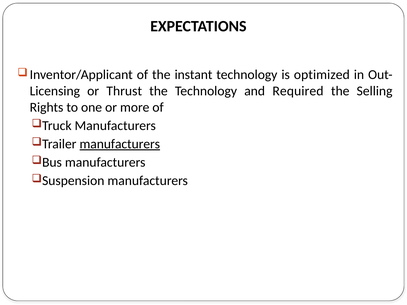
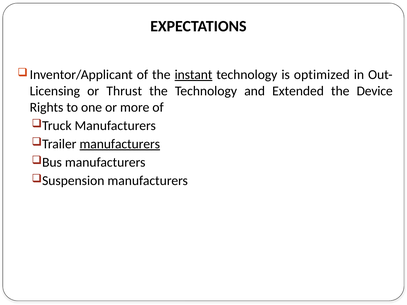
instant underline: none -> present (193, 75)
Required: Required -> Extended (298, 91)
Selling: Selling -> Device (375, 91)
